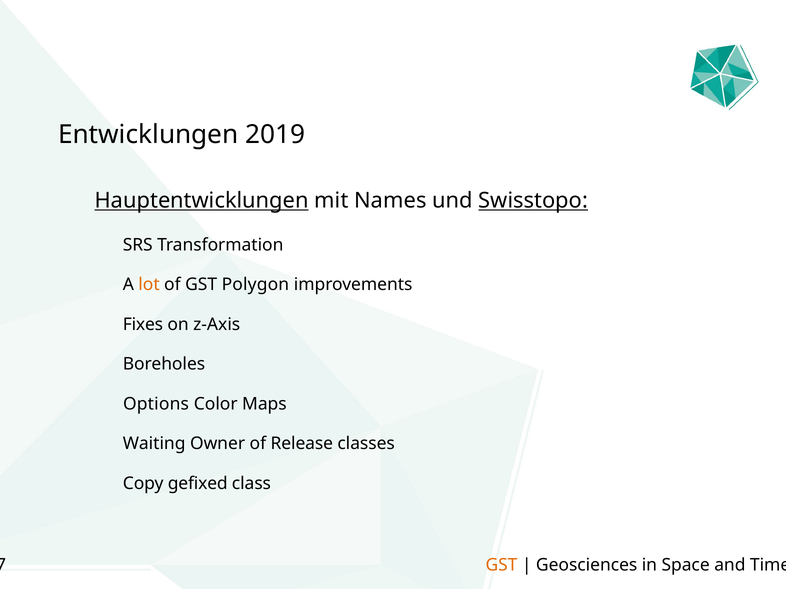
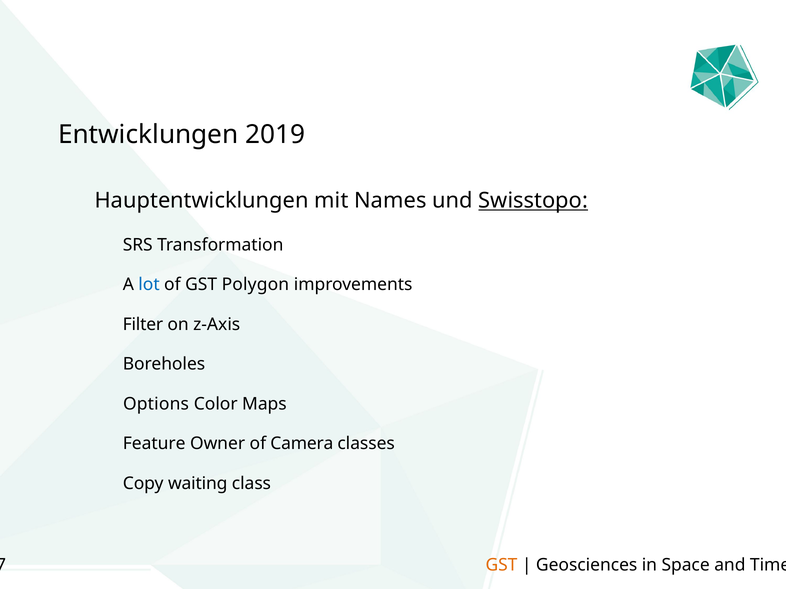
Hauptentwicklungen underline: present -> none (202, 201)
lot colour: orange -> blue (149, 285)
Fixes: Fixes -> Filter (143, 325)
Waiting: Waiting -> Feature (154, 444)
Release: Release -> Camera (302, 444)
gefixed: gefixed -> waiting (198, 484)
